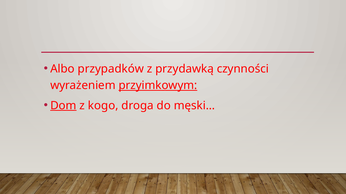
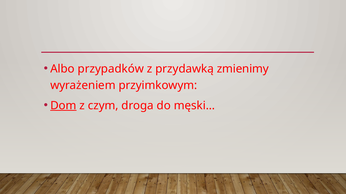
czynności: czynności -> zmienimy (243, 69)
przyimkowym underline: present -> none (158, 86)
kogo: kogo -> czym (103, 106)
